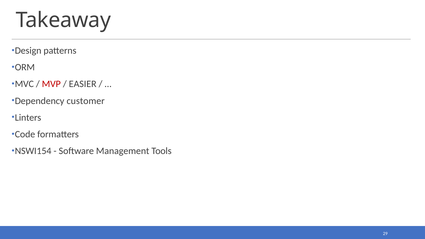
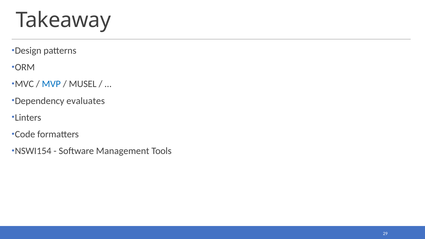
MVP colour: red -> blue (51, 84)
EASIER: EASIER -> MUSEL (83, 84)
customer: customer -> evaluates (86, 101)
